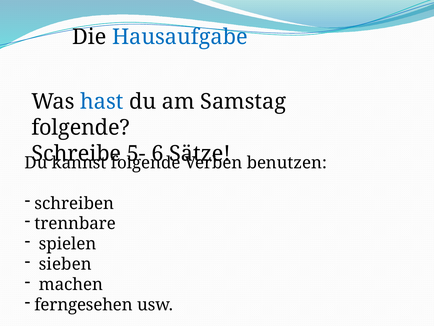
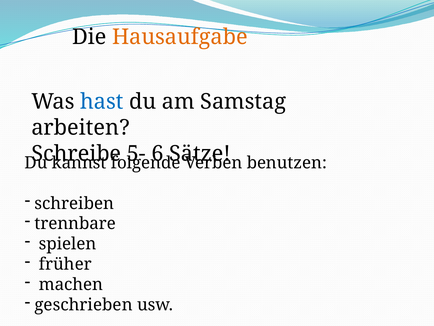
Hausaufgabe colour: blue -> orange (180, 37)
folgende: folgende -> arbeiten (81, 127)
sieben: sieben -> früher (65, 264)
ferngesehen: ferngesehen -> geschrieben (84, 304)
